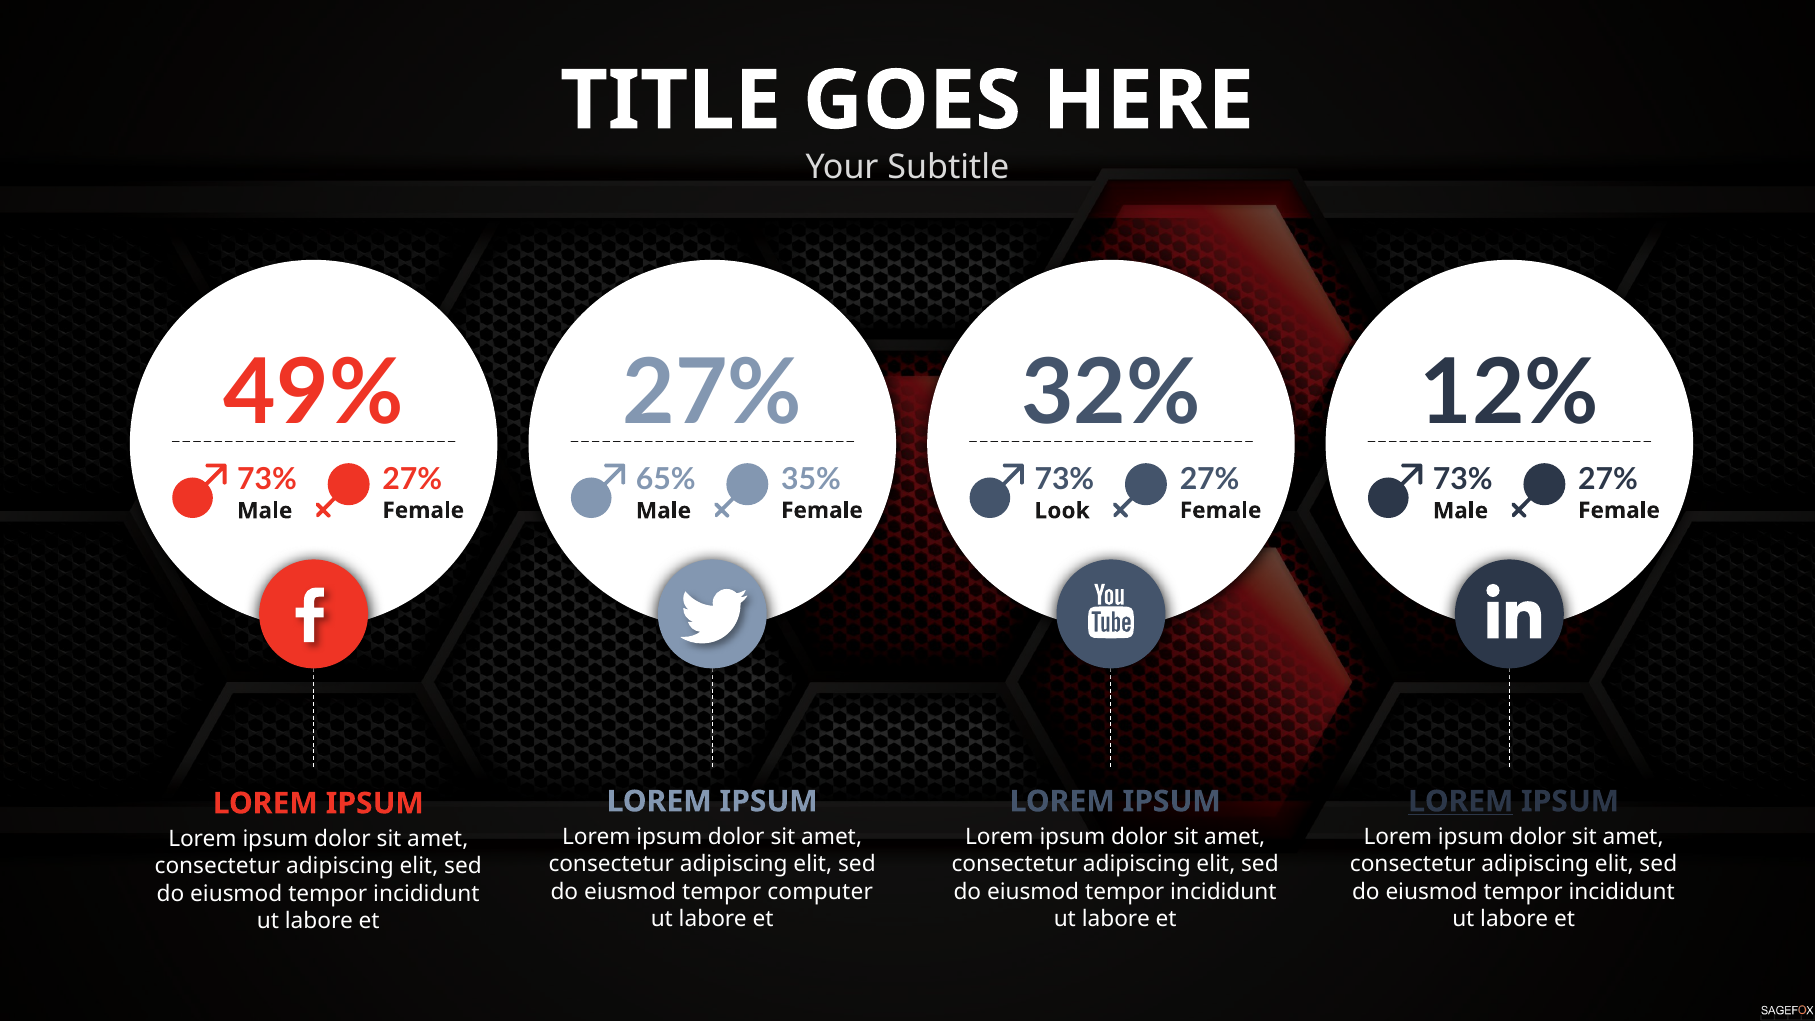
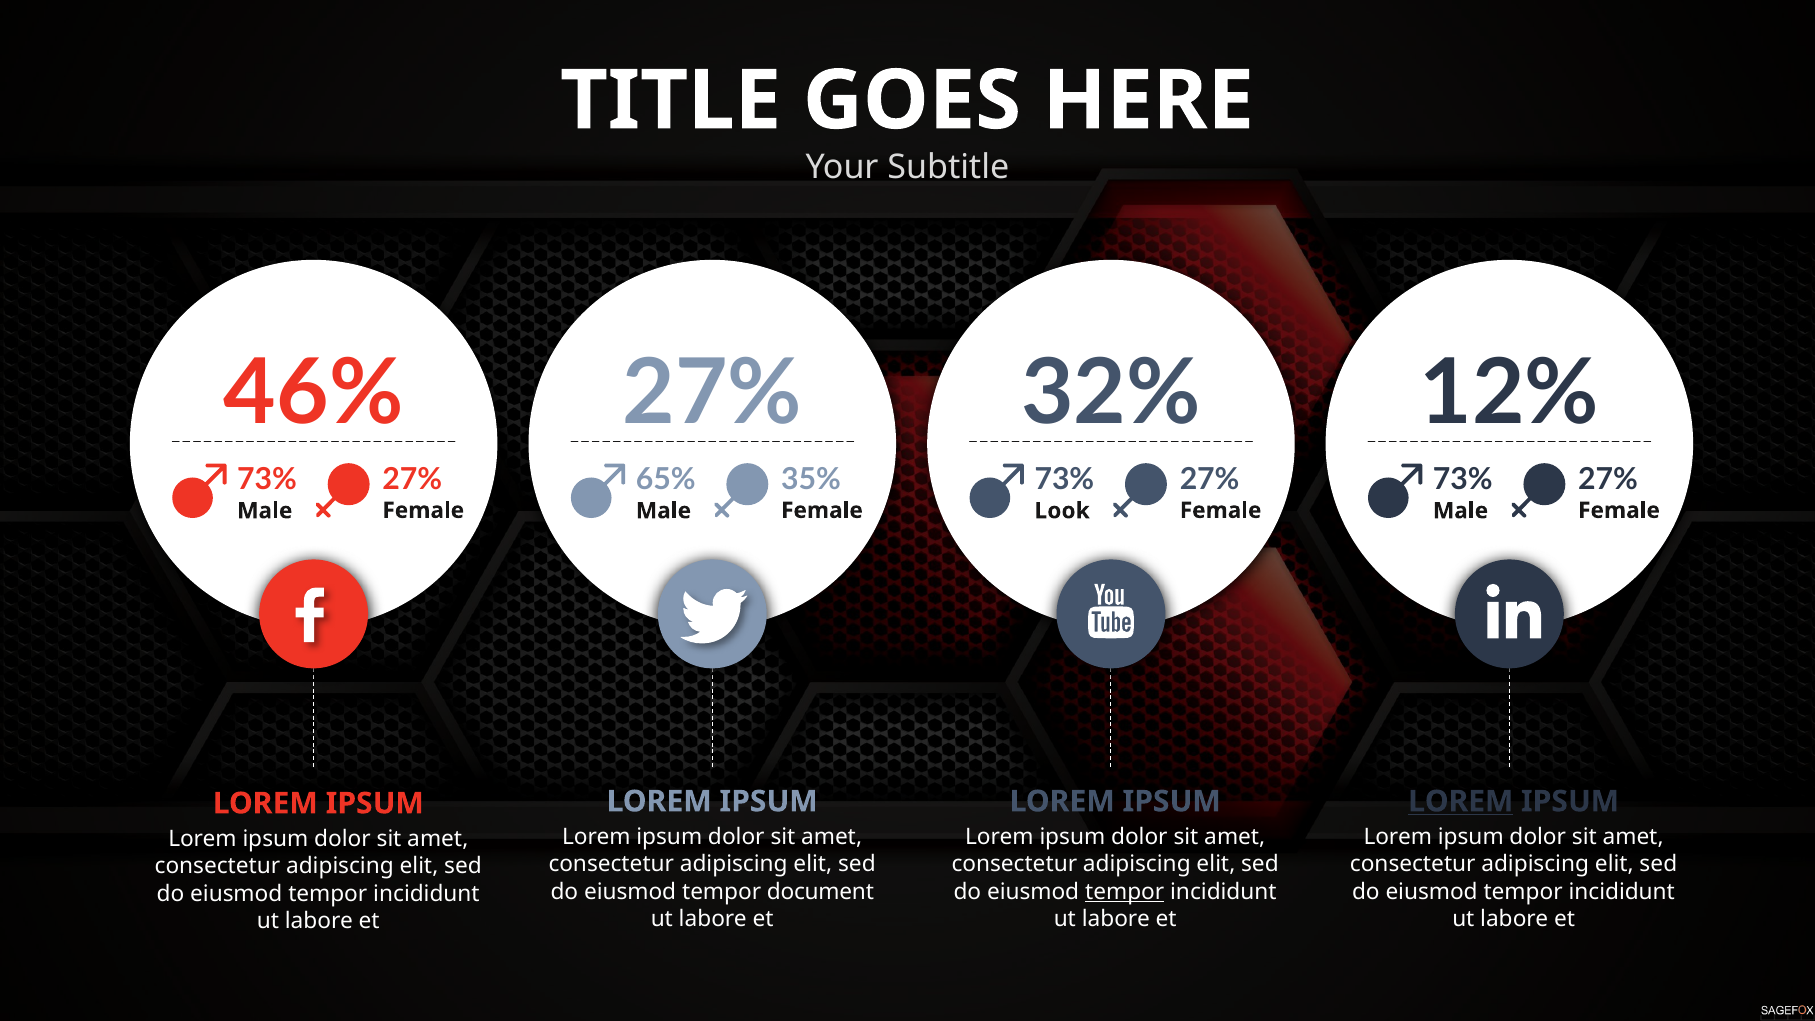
49%: 49% -> 46% (314, 394)
computer: computer -> document (820, 892)
tempor underline: none -> present (1125, 892)
